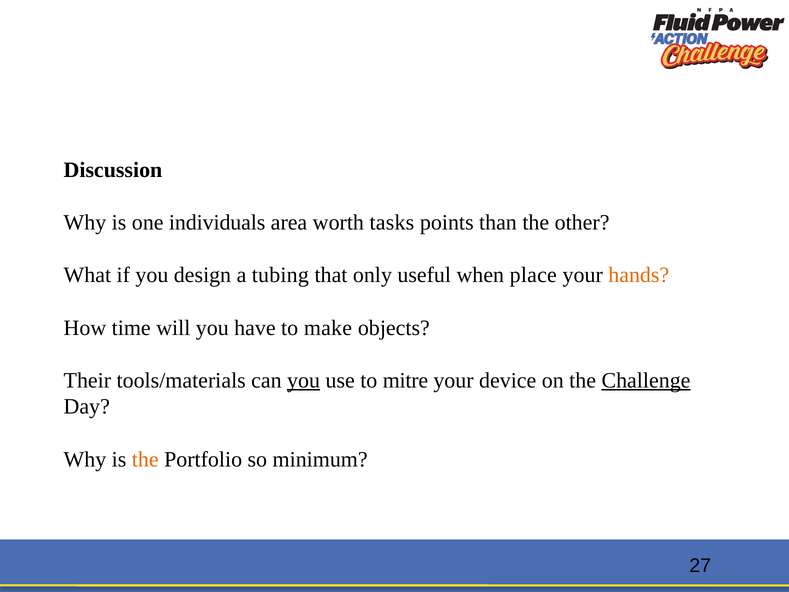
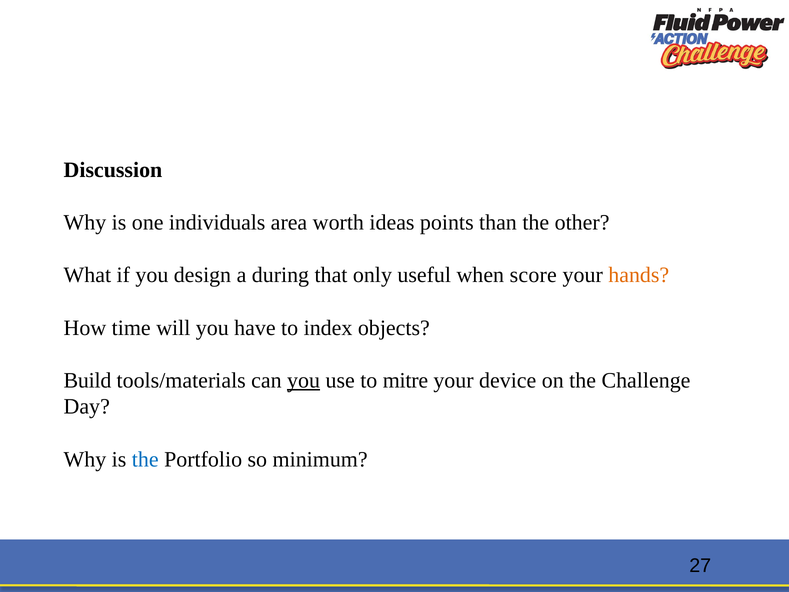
tasks: tasks -> ideas (392, 222)
tubing: tubing -> during (280, 275)
place: place -> score (533, 275)
make: make -> index (328, 328)
Their: Their -> Build (87, 380)
Challenge underline: present -> none (646, 380)
the colour: orange -> blue (145, 459)
